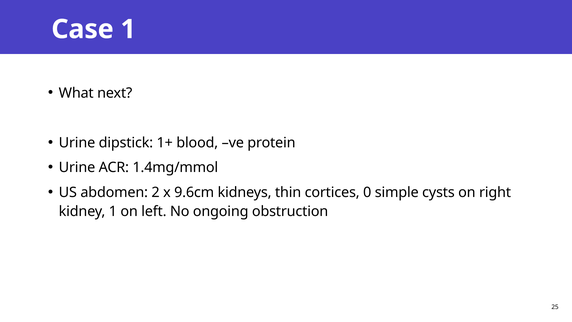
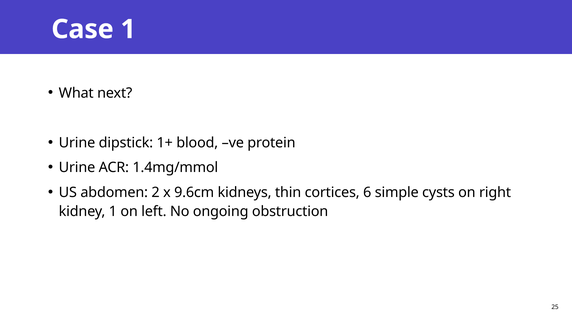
0: 0 -> 6 (367, 192)
